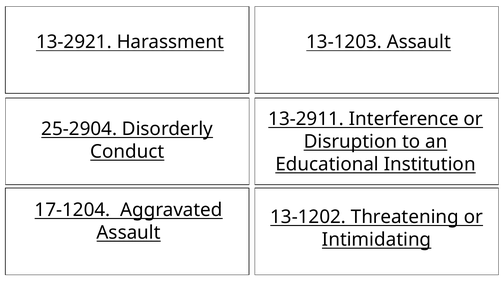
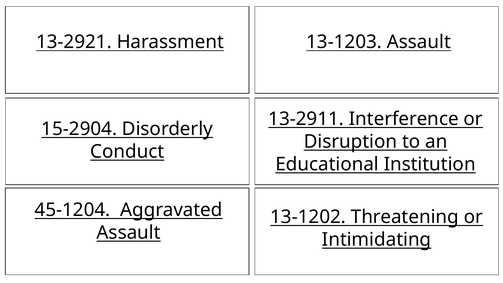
25-2904: 25-2904 -> 15-2904 (79, 129)
17-1204: 17-1204 -> 45-1204 (72, 210)
